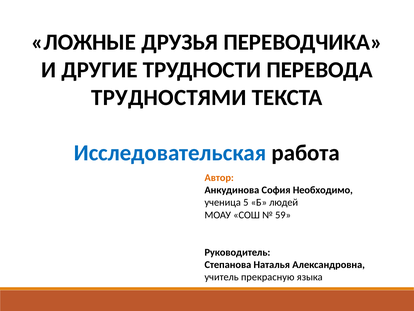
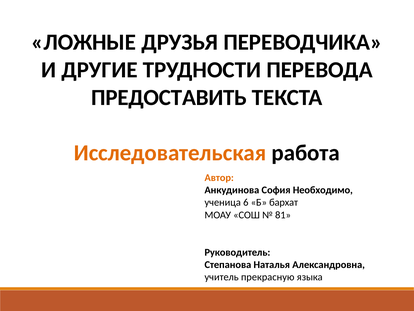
ТРУДНОСТЯМИ: ТРУДНОСТЯМИ -> ПРЕДОСТАВИТЬ (169, 97)
Исследовательская colour: blue -> orange (170, 153)
5: 5 -> 6 (246, 202)
людей: людей -> бархат (284, 202)
59: 59 -> 81 (283, 215)
